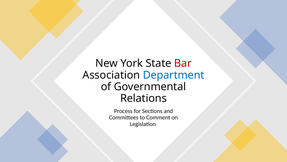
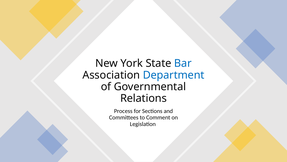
Bar colour: red -> blue (183, 63)
